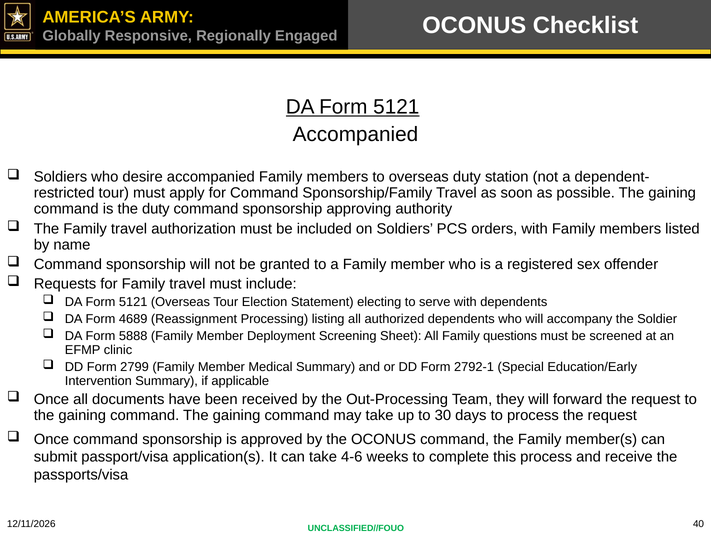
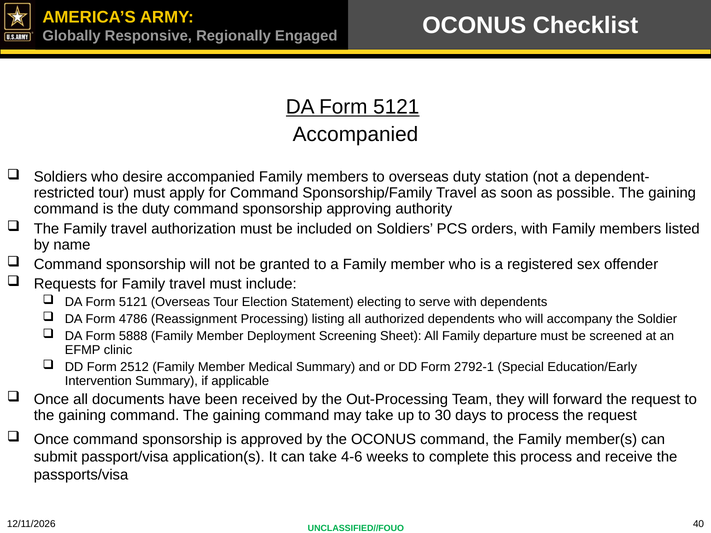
4689: 4689 -> 4786 (133, 319)
questions: questions -> departure (510, 336)
2799: 2799 -> 2512 (135, 367)
